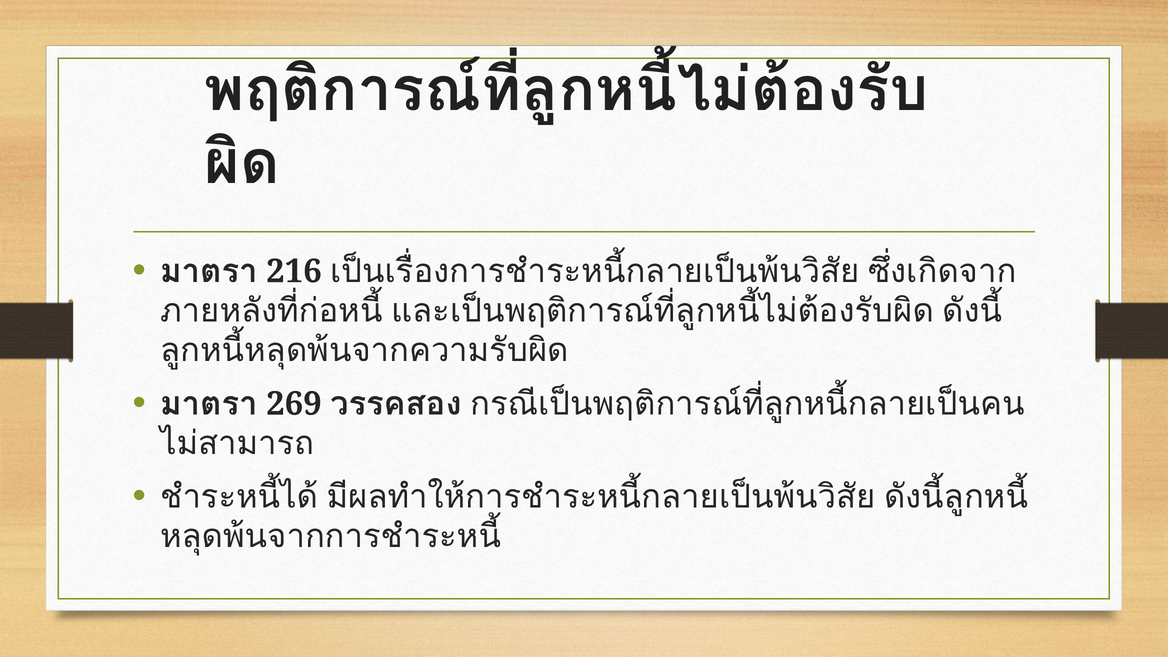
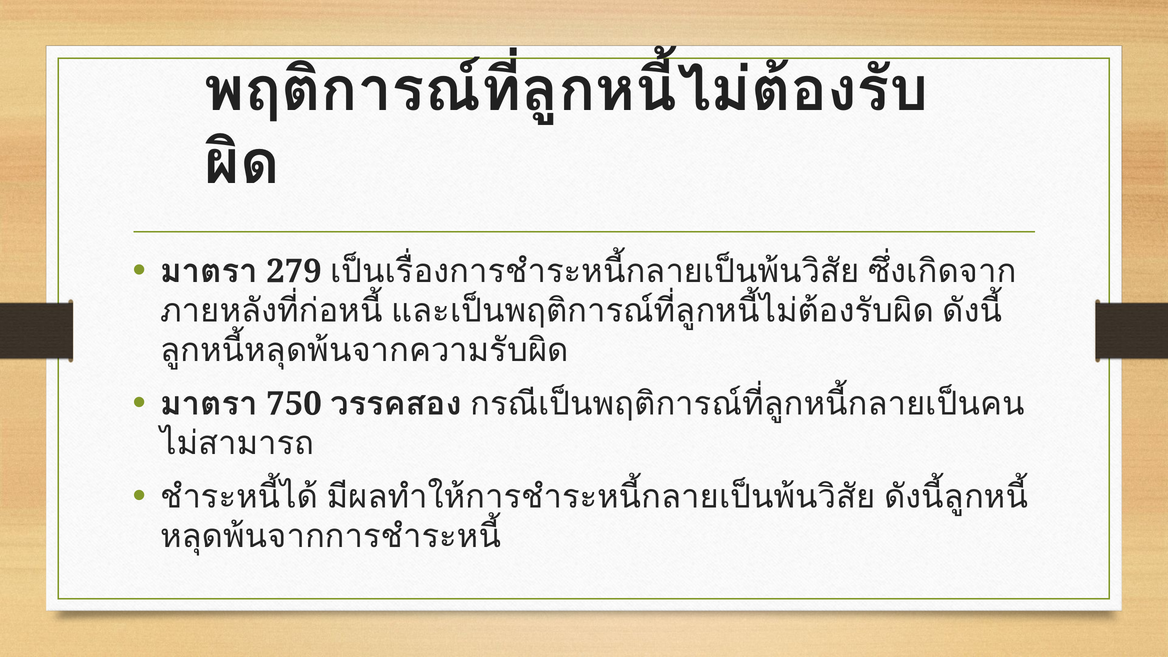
216: 216 -> 279 (294, 271)
269: 269 -> 750 (294, 404)
